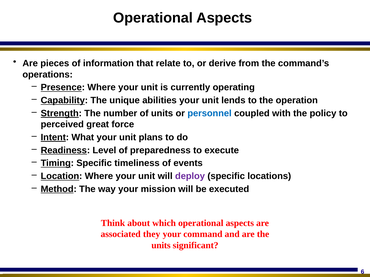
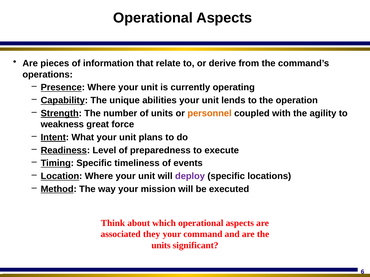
personnel colour: blue -> orange (210, 113)
policy: policy -> agility (323, 113)
perceived: perceived -> weakness (62, 125)
